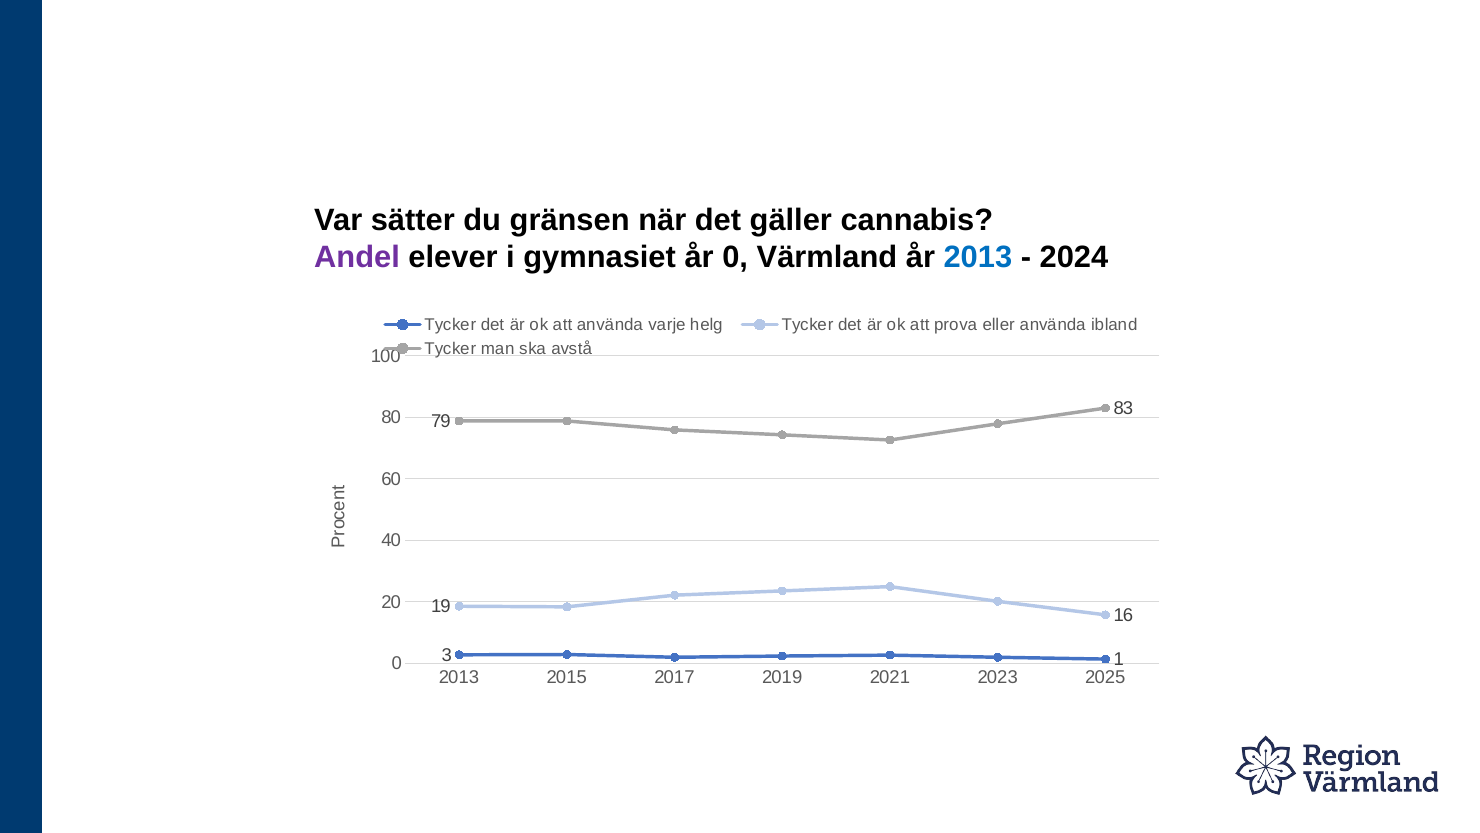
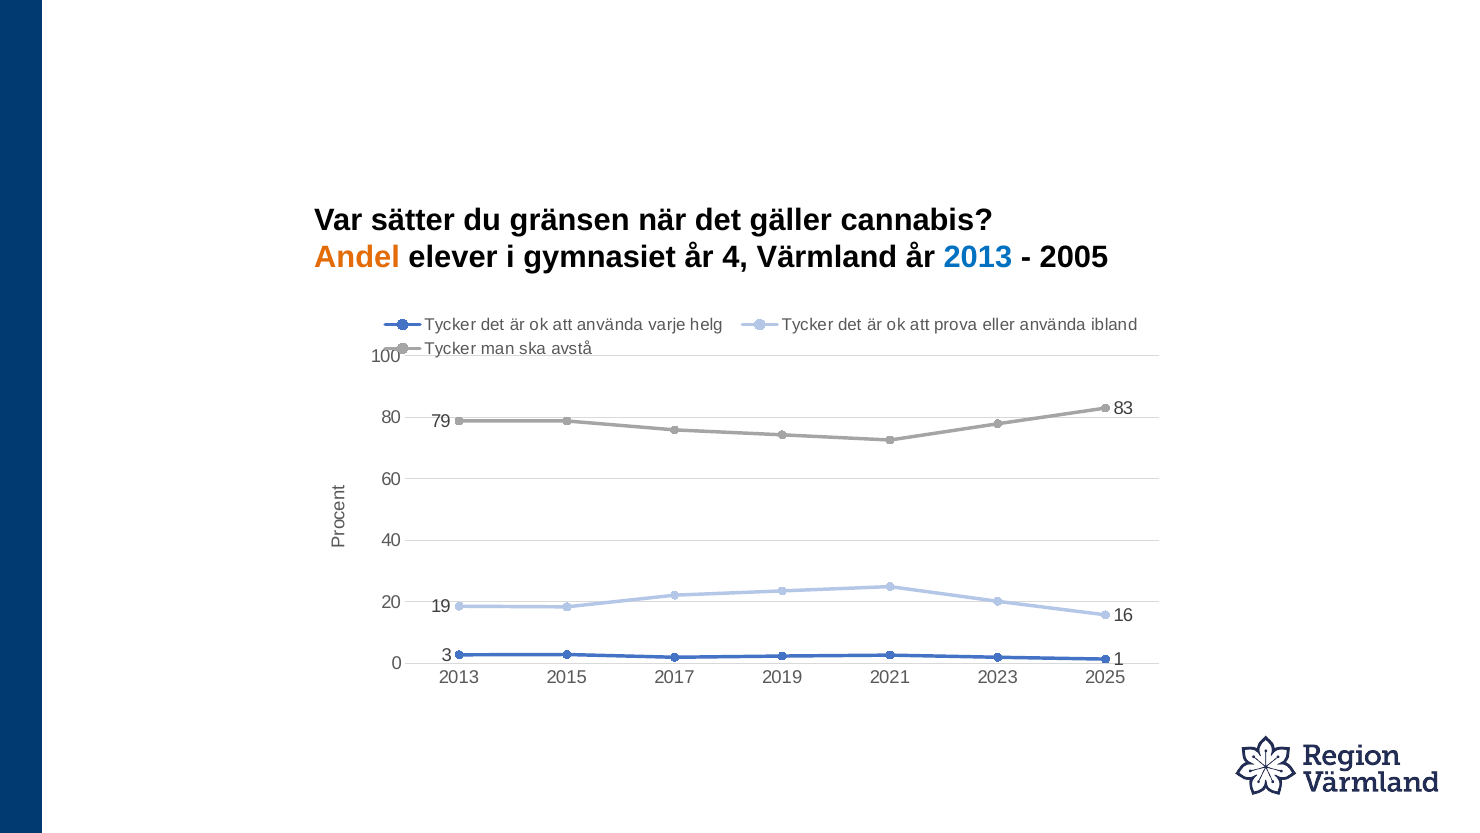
Andel colour: purple -> orange (357, 257)
år 0: 0 -> 4 (735, 257)
2024: 2024 -> 2005 (1074, 257)
